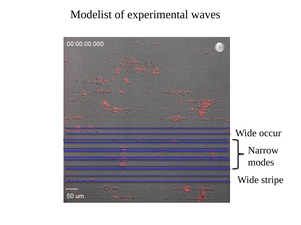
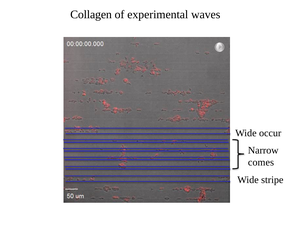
Modelist: Modelist -> Collagen (91, 15)
modes: modes -> comes (261, 163)
